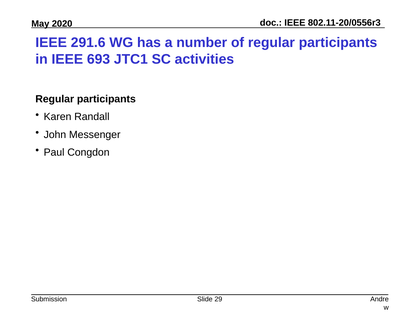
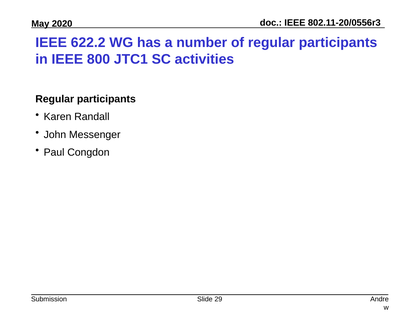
291.6: 291.6 -> 622.2 (88, 43)
693: 693 -> 800 (99, 59)
